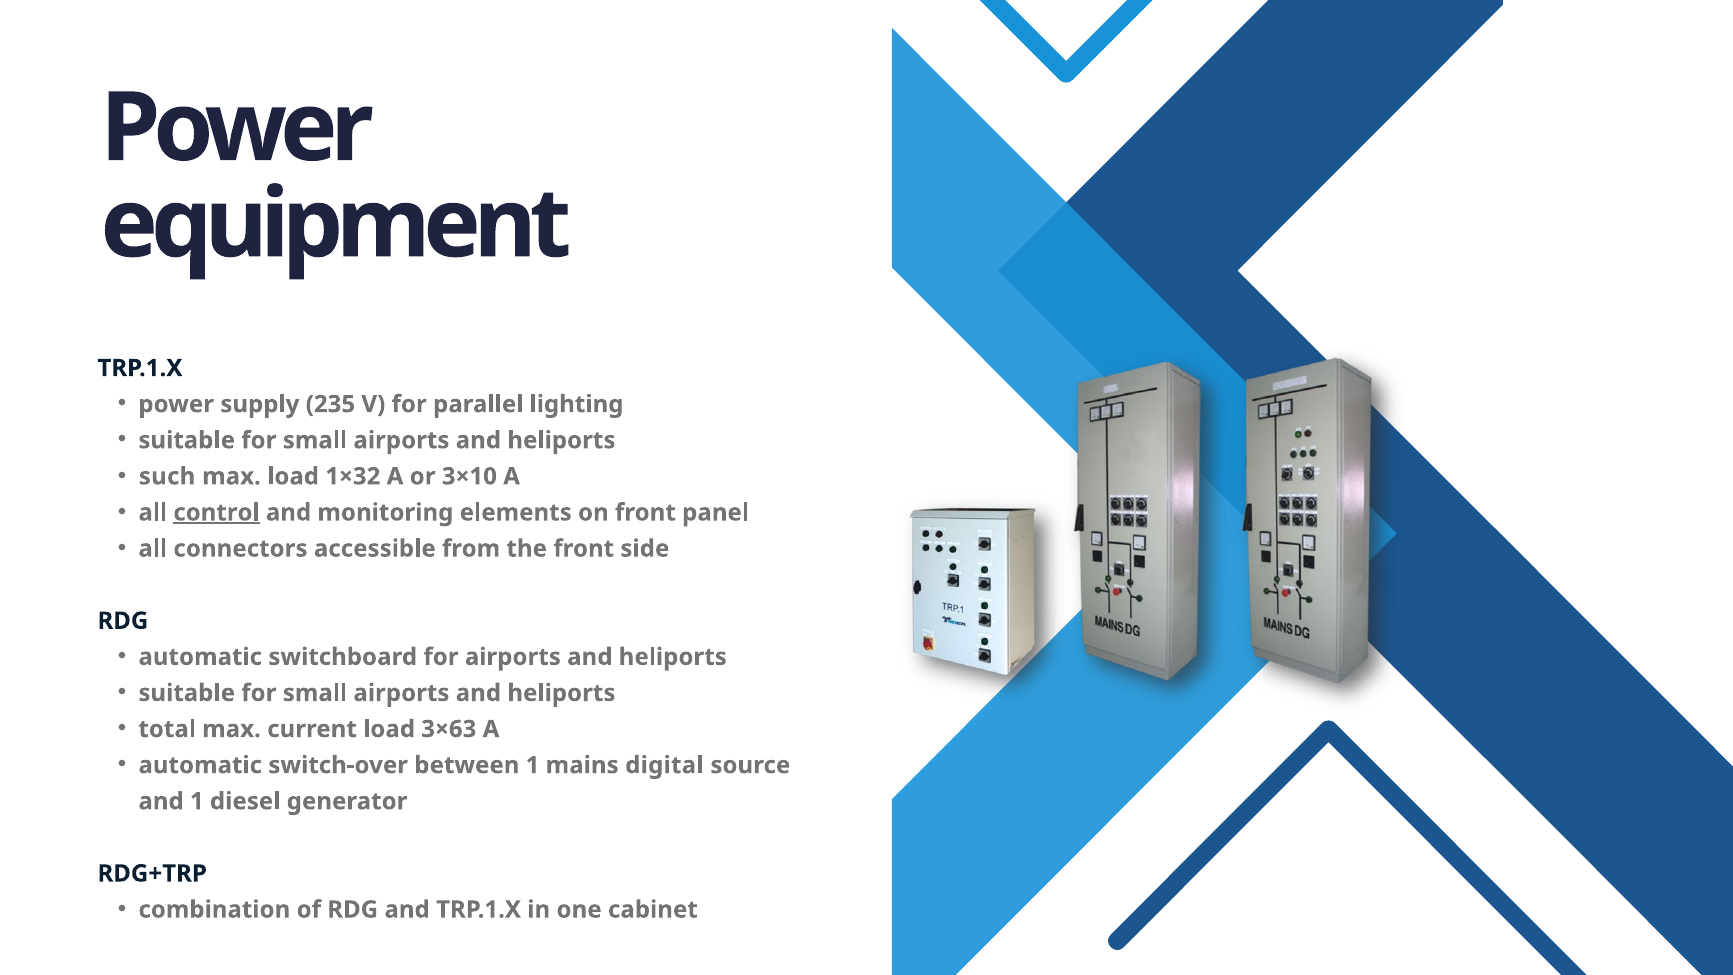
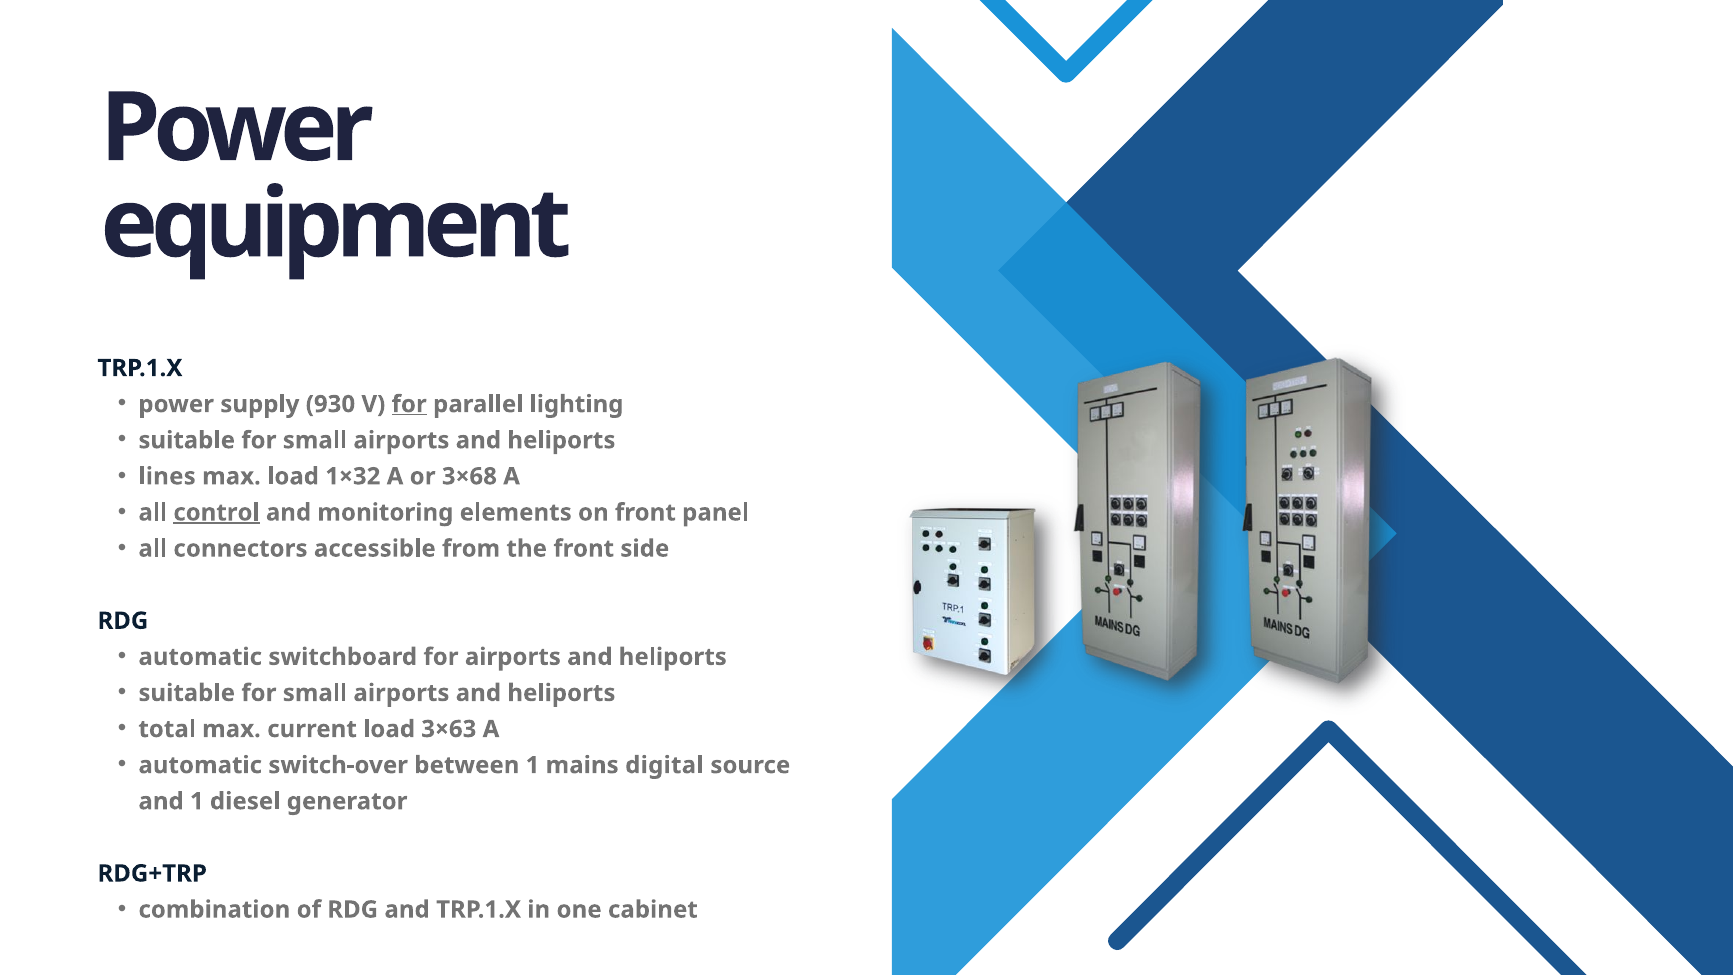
235: 235 -> 930 (330, 404)
for underline: none -> present (409, 404)
such: such -> lines (167, 476)
3×10: 3×10 -> 3×68 (469, 476)
